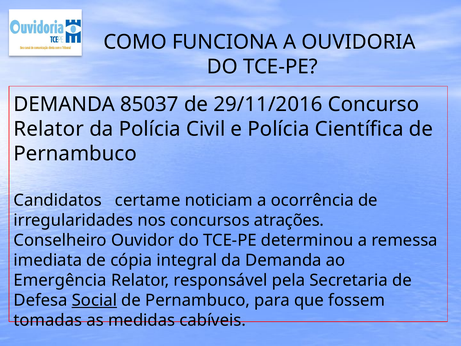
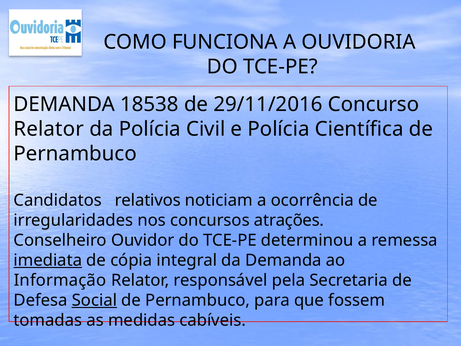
85037: 85037 -> 18538 (149, 104)
certame: certame -> relativos (148, 200)
imediata underline: none -> present (48, 260)
Emergência: Emergência -> Informação (60, 280)
